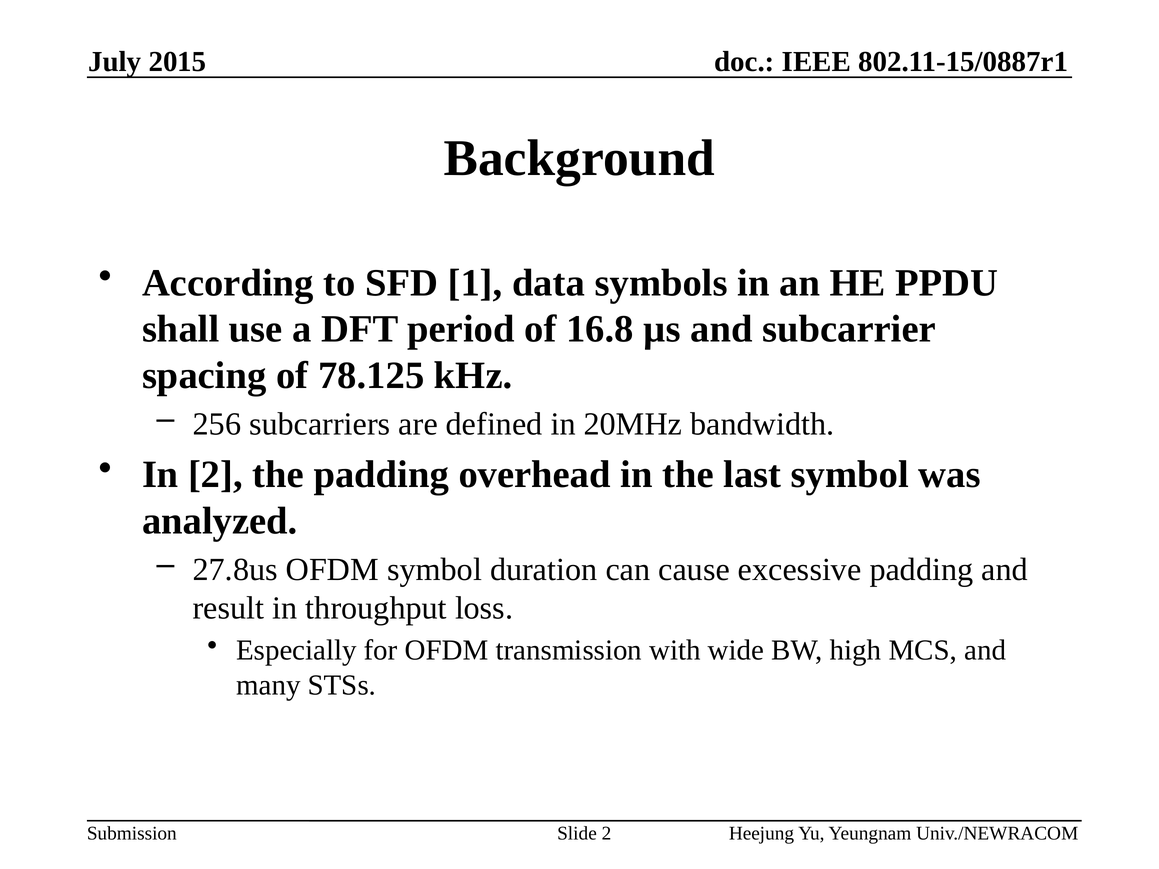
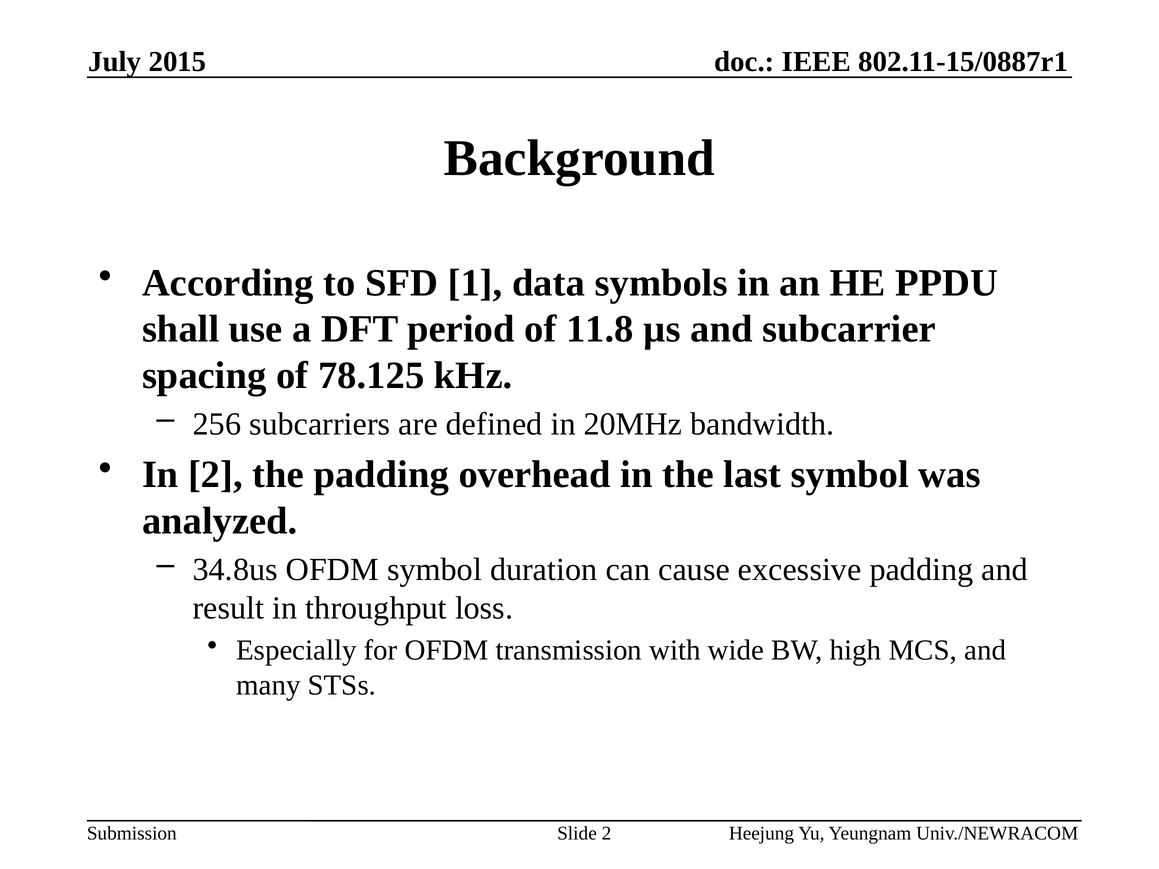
16.8: 16.8 -> 11.8 (600, 329)
27.8us: 27.8us -> 34.8us (235, 570)
